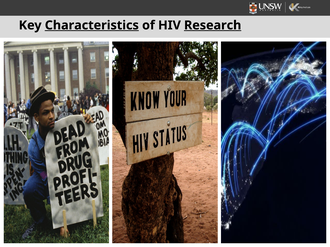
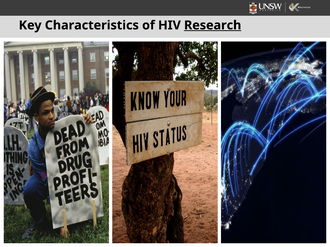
Characteristics underline: present -> none (92, 25)
